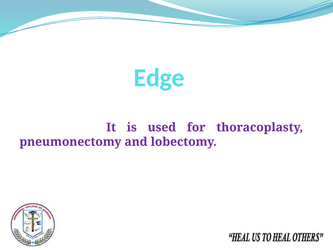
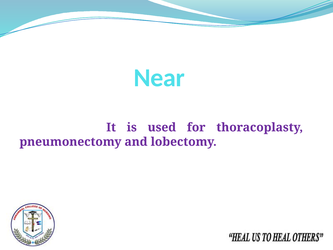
Edge: Edge -> Near (159, 78)
